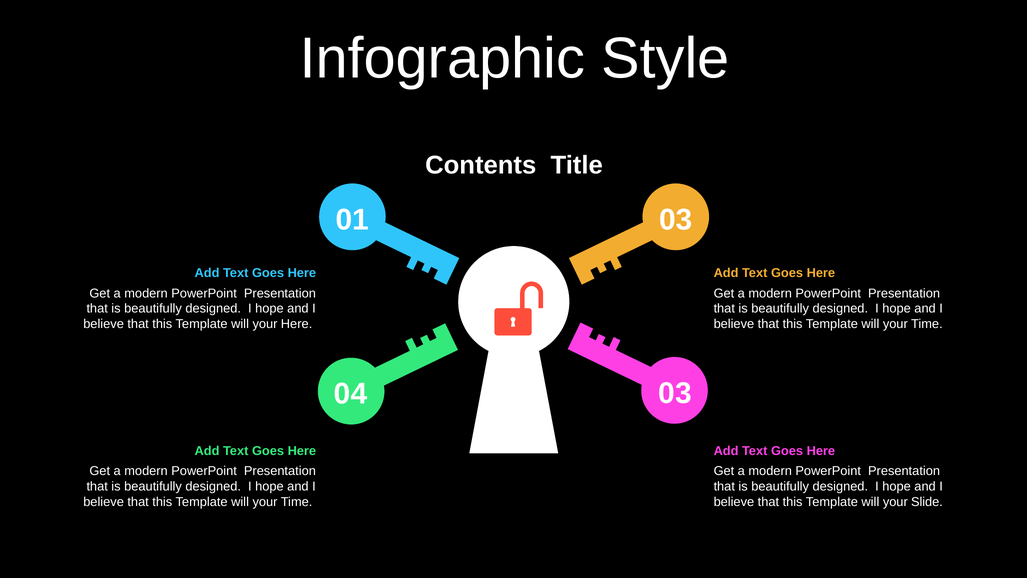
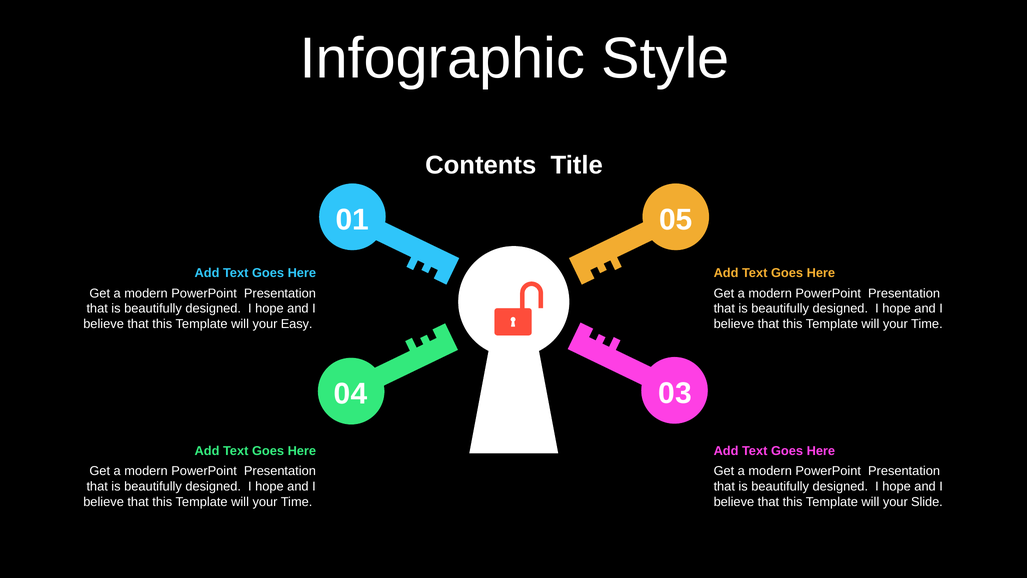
01 03: 03 -> 05 (676, 220)
your Here: Here -> Easy (297, 324)
